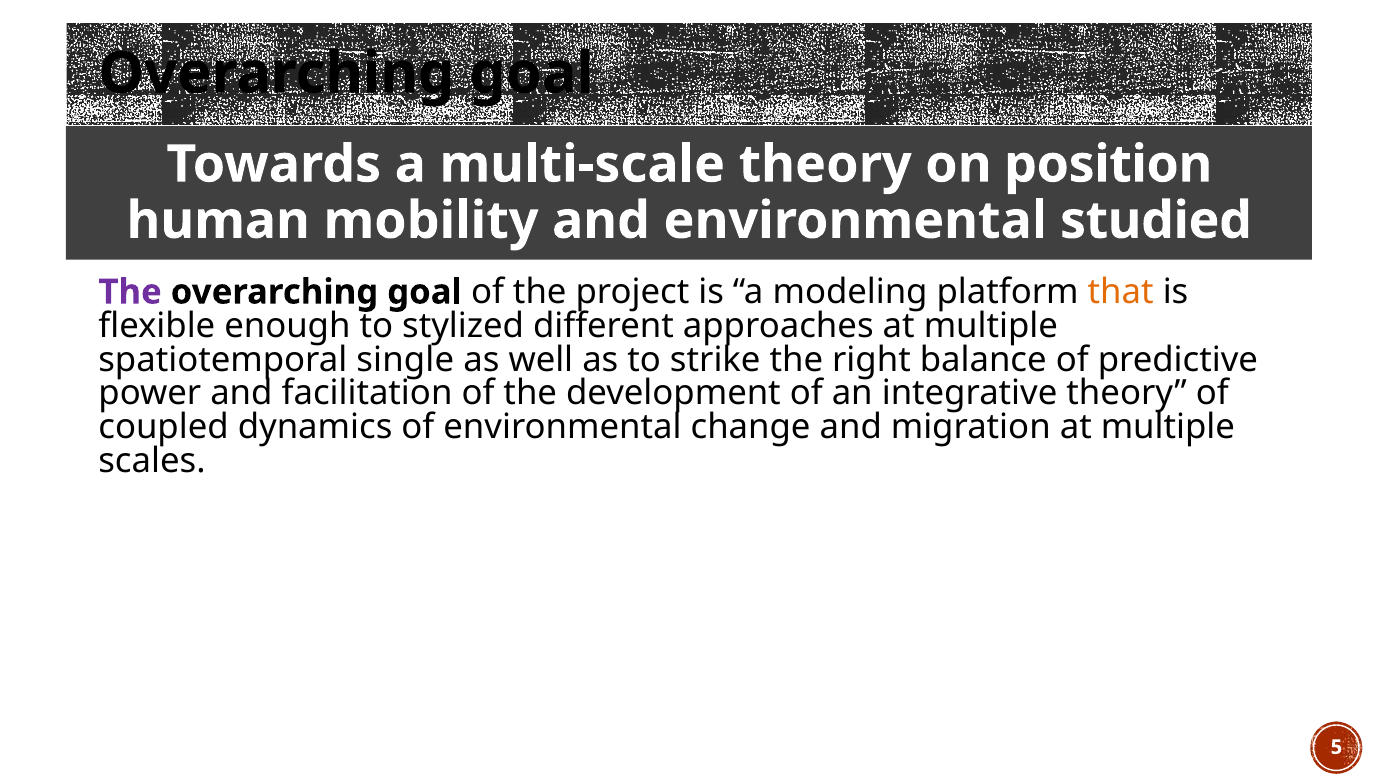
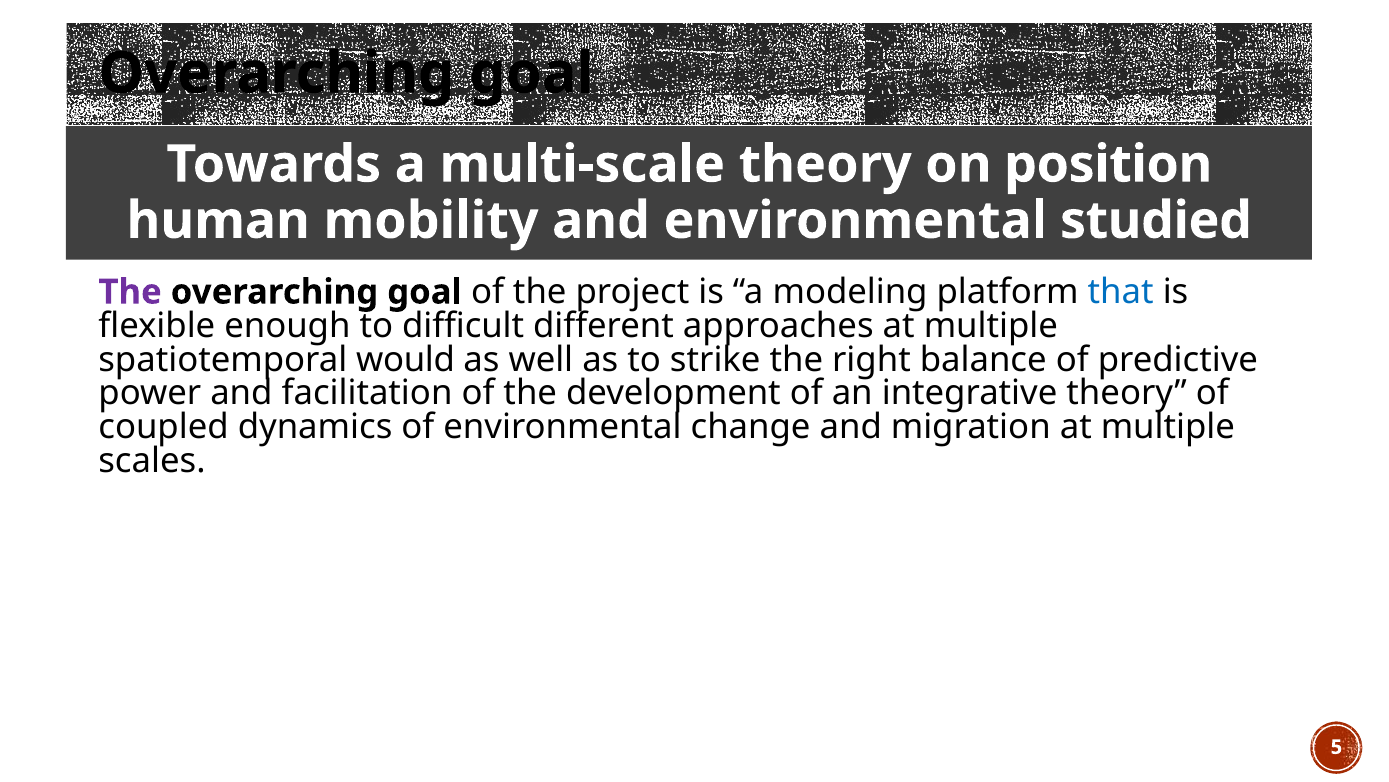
that colour: orange -> blue (1121, 292)
stylized: stylized -> difficult (463, 326)
single: single -> would (406, 359)
